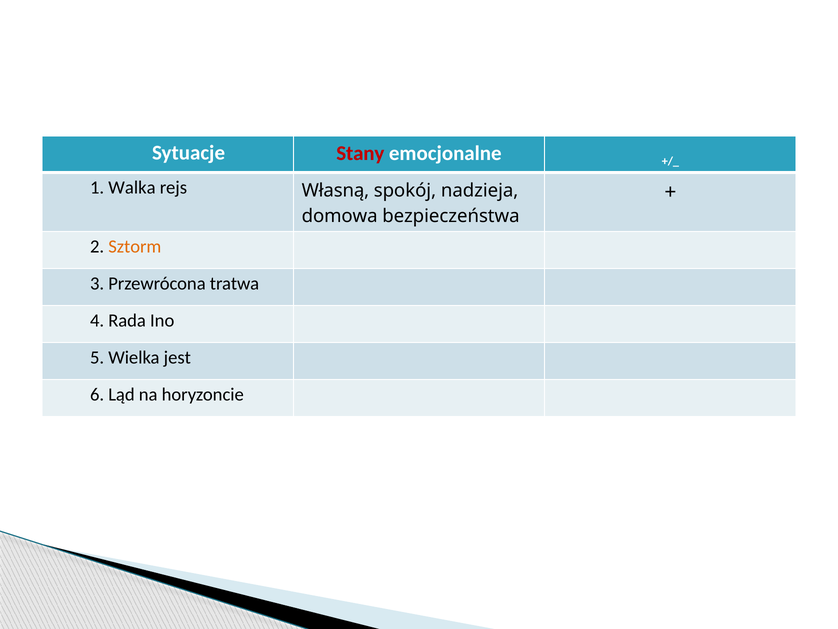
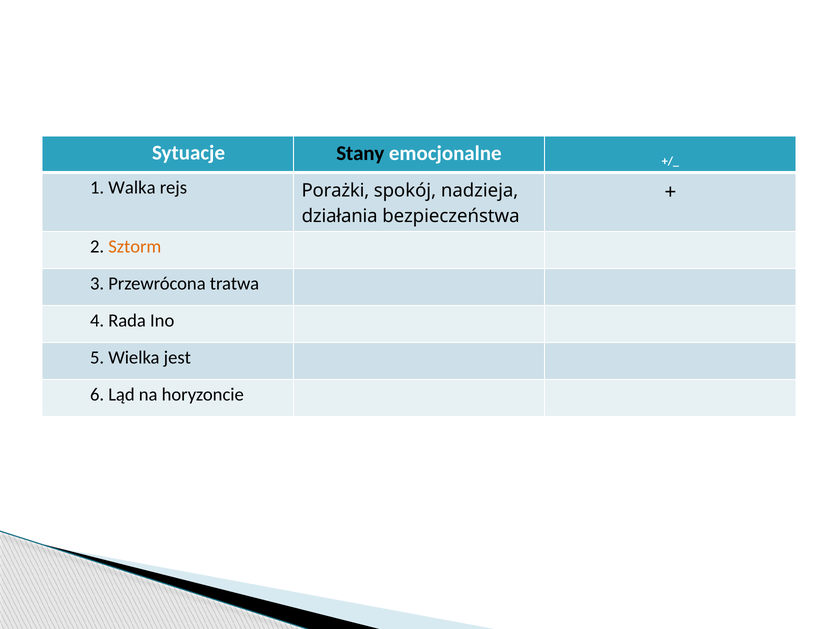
Stany colour: red -> black (360, 153)
Własną: Własną -> Porażki (335, 190)
domowa: domowa -> działania (340, 216)
